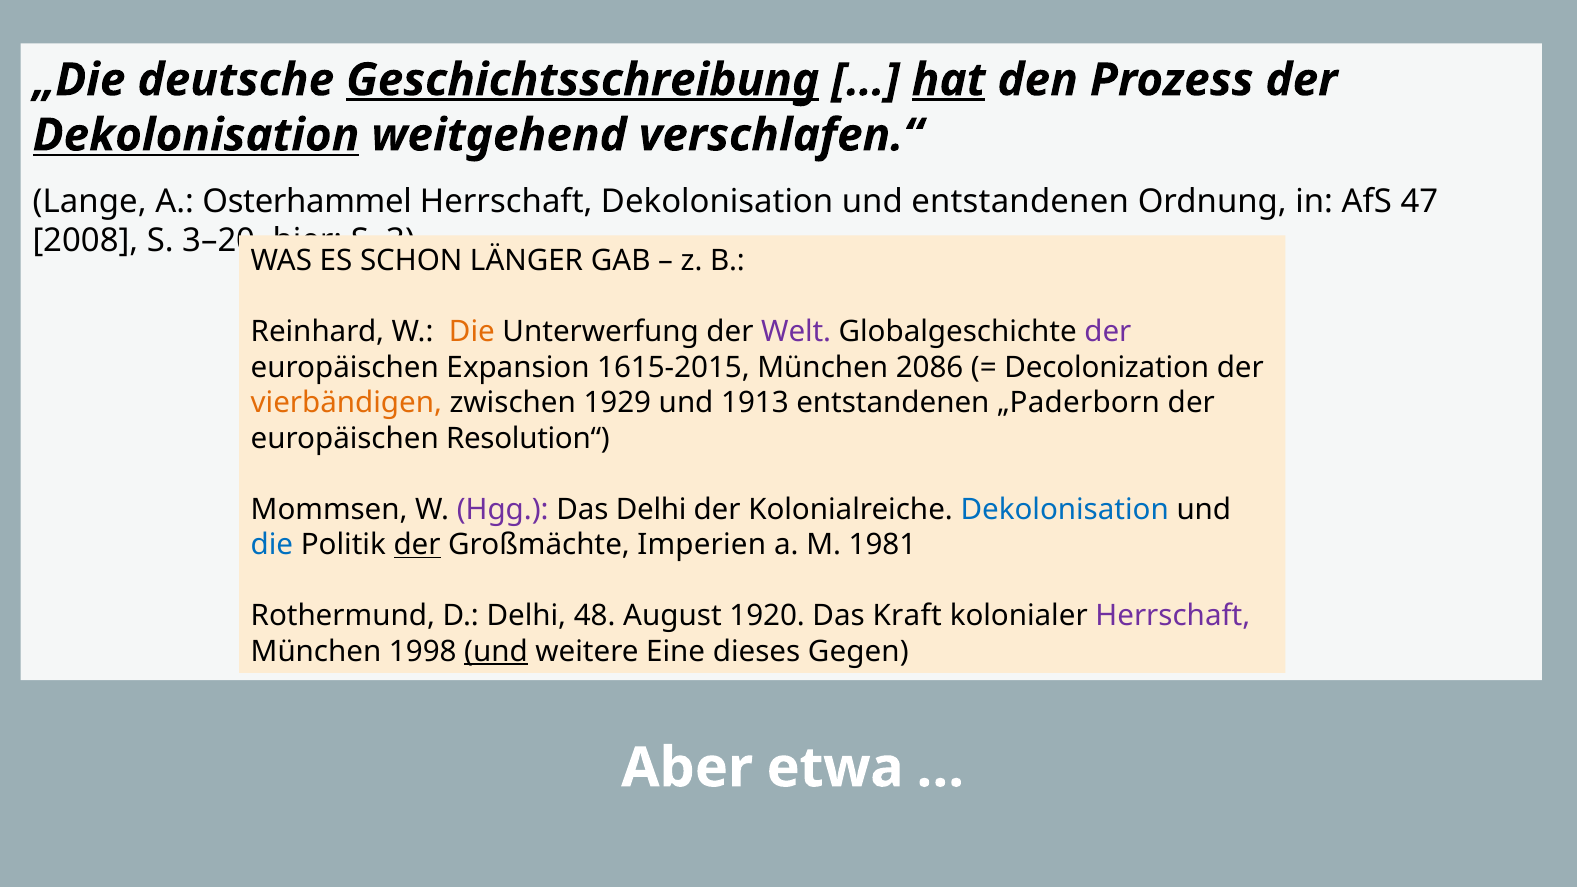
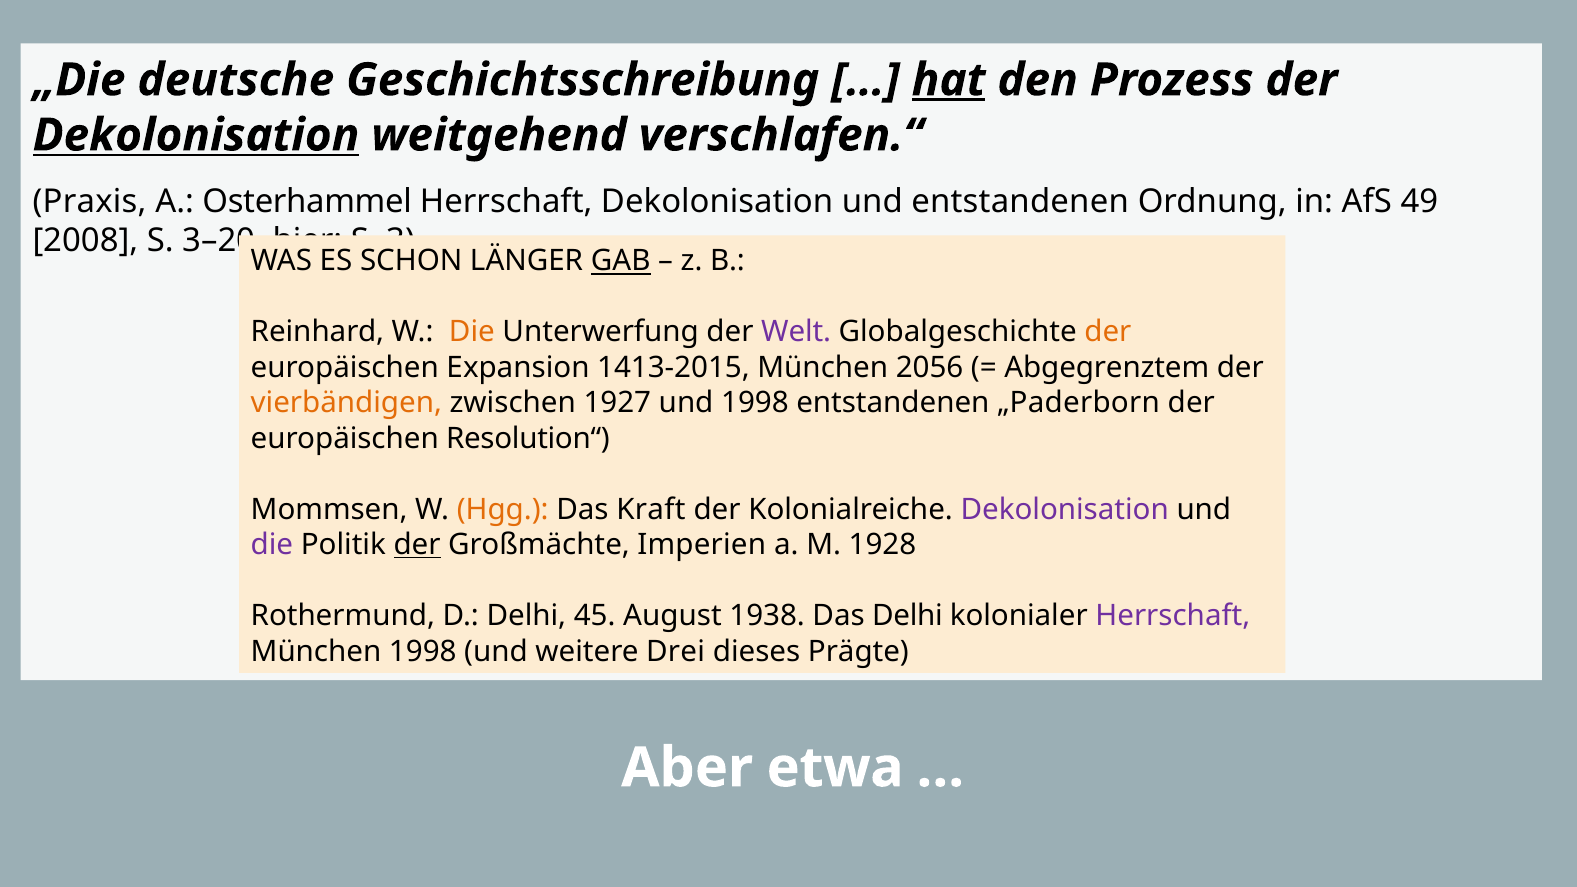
Geschichtsschreibung underline: present -> none (583, 80)
Lange: Lange -> Praxis (90, 201)
47: 47 -> 49 (1419, 201)
GAB underline: none -> present (621, 261)
der colour: purple -> orange (1108, 332)
1615-2015: 1615-2015 -> 1413-2015 (673, 368)
2086: 2086 -> 2056 (930, 368)
Decolonization: Decolonization -> Abgegrenztem (1107, 368)
1929: 1929 -> 1927 (617, 403)
und 1913: 1913 -> 1998 (755, 403)
Hgg colour: purple -> orange (503, 509)
Das Delhi: Delhi -> Kraft (651, 509)
Dekolonisation colour: blue -> purple (1065, 509)
die colour: blue -> purple (272, 545)
1981: 1981 -> 1928 (882, 545)
48: 48 -> 45 (595, 616)
1920: 1920 -> 1938 (767, 616)
Das Kraft: Kraft -> Delhi (907, 616)
und underline: present -> none (496, 651)
Eine: Eine -> Drei (676, 651)
Gegen: Gegen -> Prägte (858, 651)
